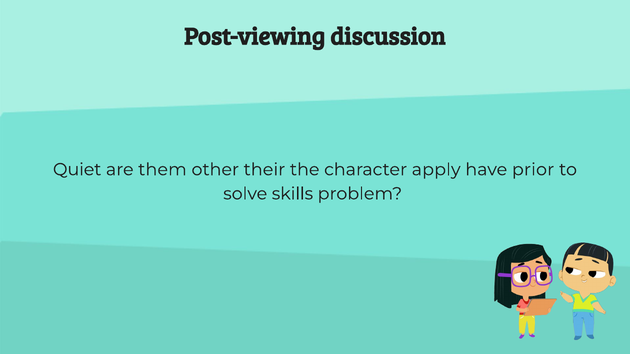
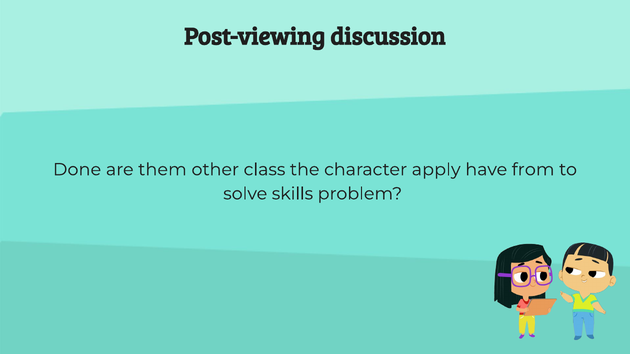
Quiet: Quiet -> Done (77, 170)
their: their -> class (265, 170)
prior: prior -> from (533, 170)
